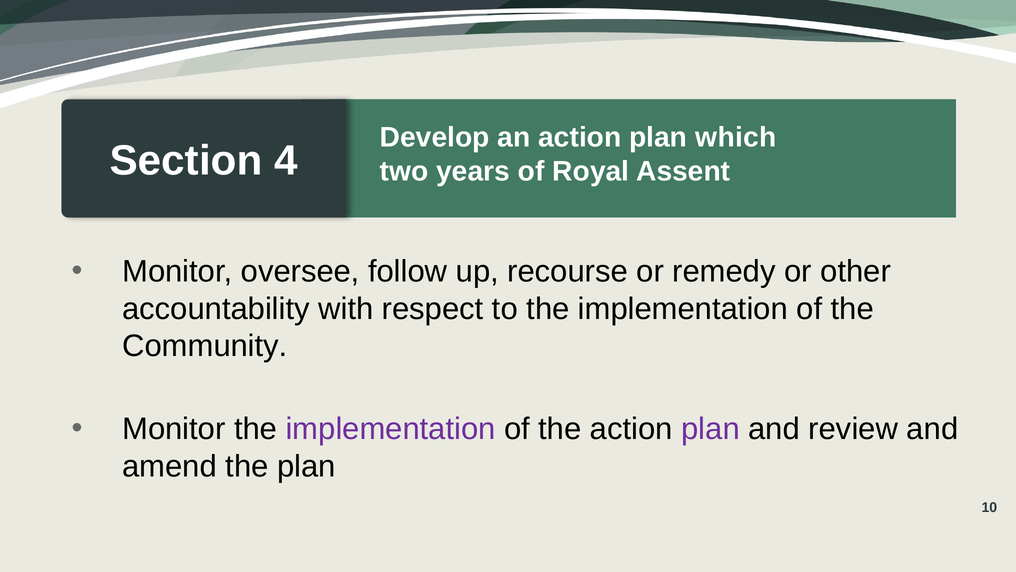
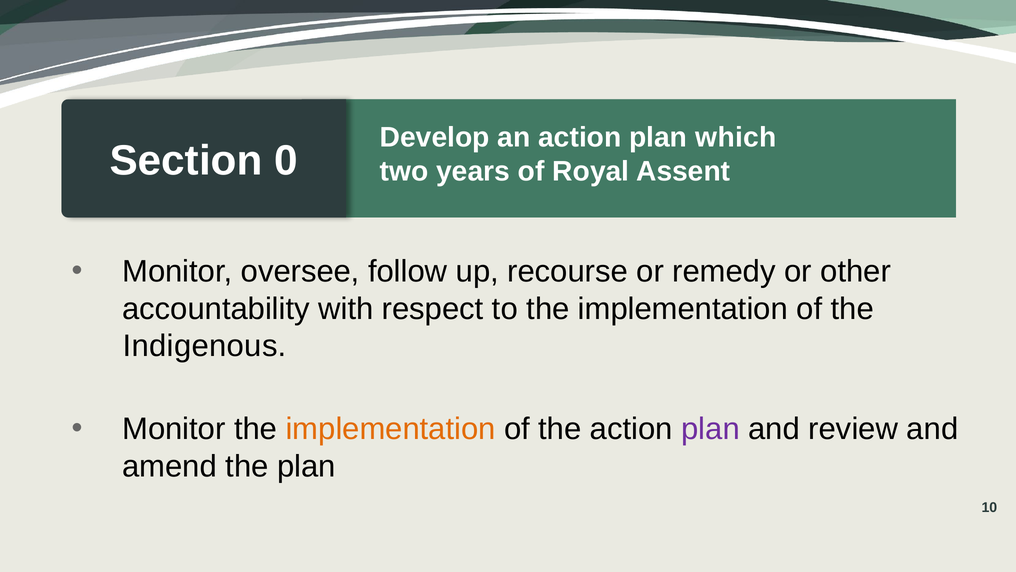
4: 4 -> 0 (286, 161)
Community: Community -> Indigenous (205, 346)
implementation colour: purple -> orange (391, 429)
